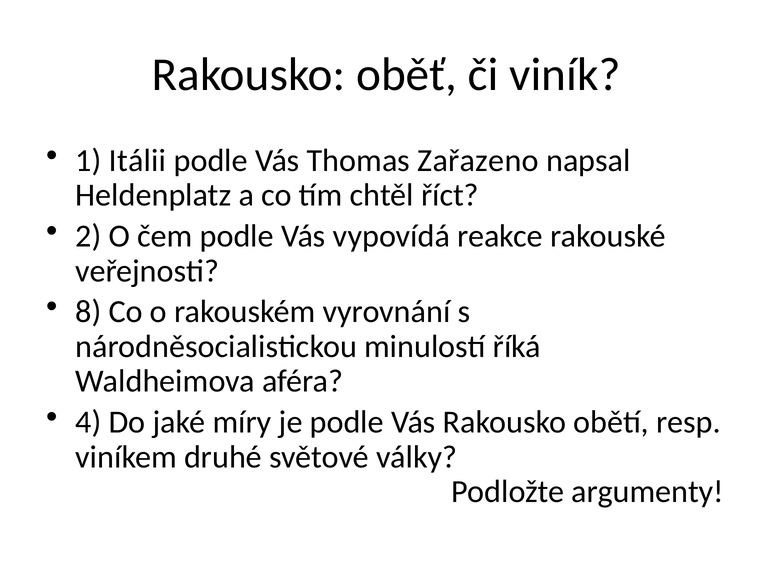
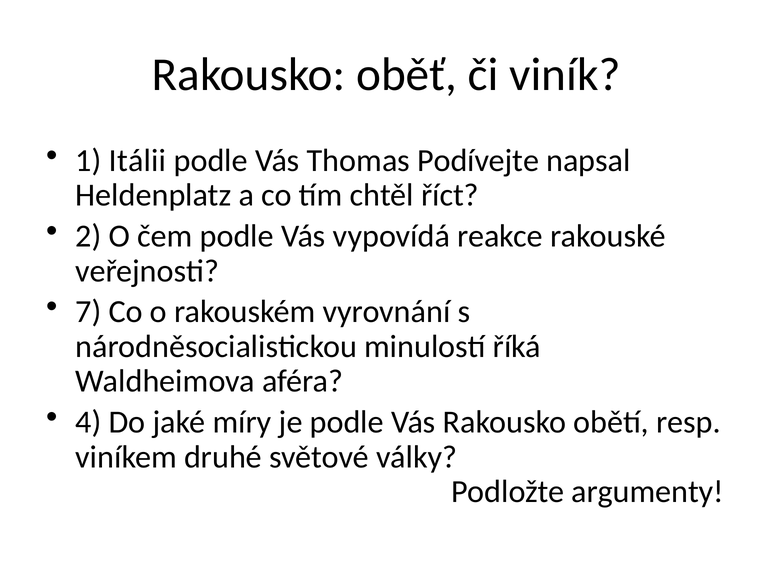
Zařazeno: Zařazeno -> Podívejte (478, 161)
8: 8 -> 7 (88, 312)
